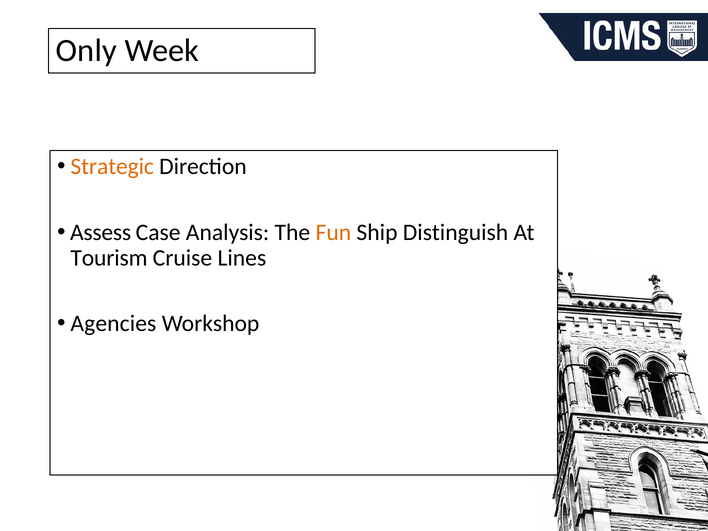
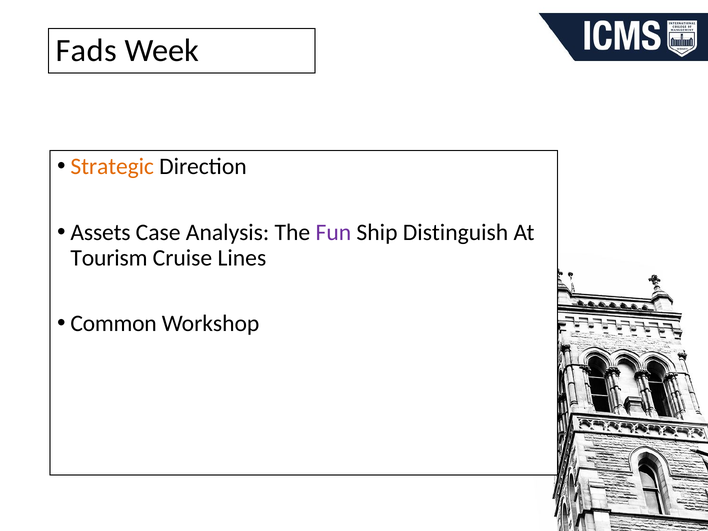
Only: Only -> Fads (86, 50)
Assess: Assess -> Assets (101, 232)
Fun colour: orange -> purple (333, 232)
Agencies: Agencies -> Common (114, 324)
